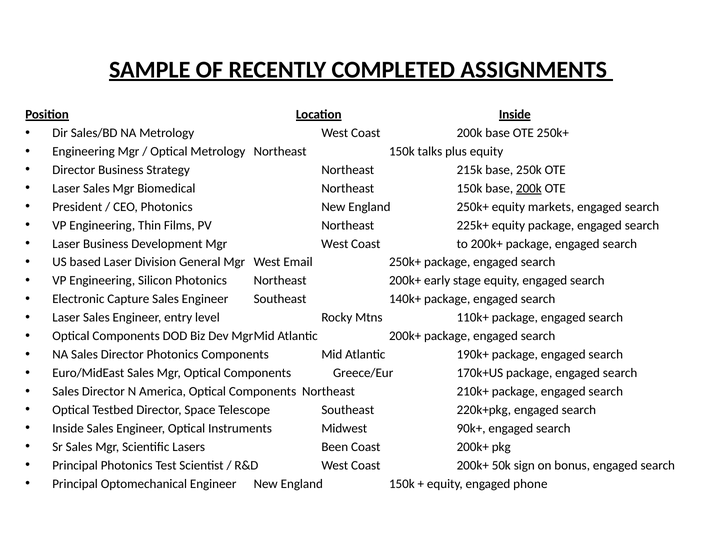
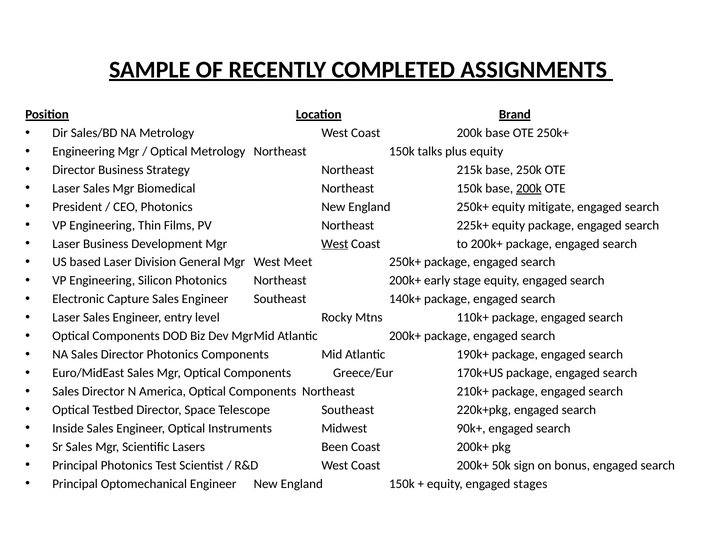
Location Inside: Inside -> Brand (515, 115)
markets: markets -> mitigate (551, 207)
West underline: none -> present (335, 244)
Email: Email -> Meet (298, 262)
phone: phone -> stages (530, 484)
